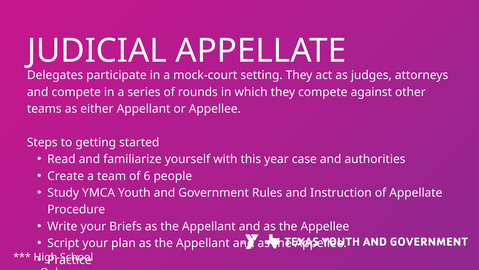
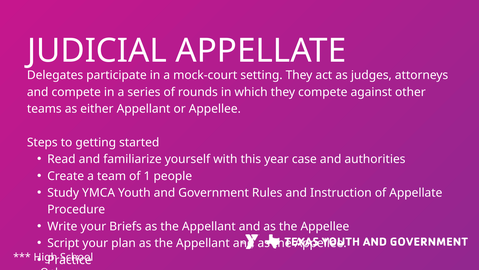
6: 6 -> 1 (147, 176)
